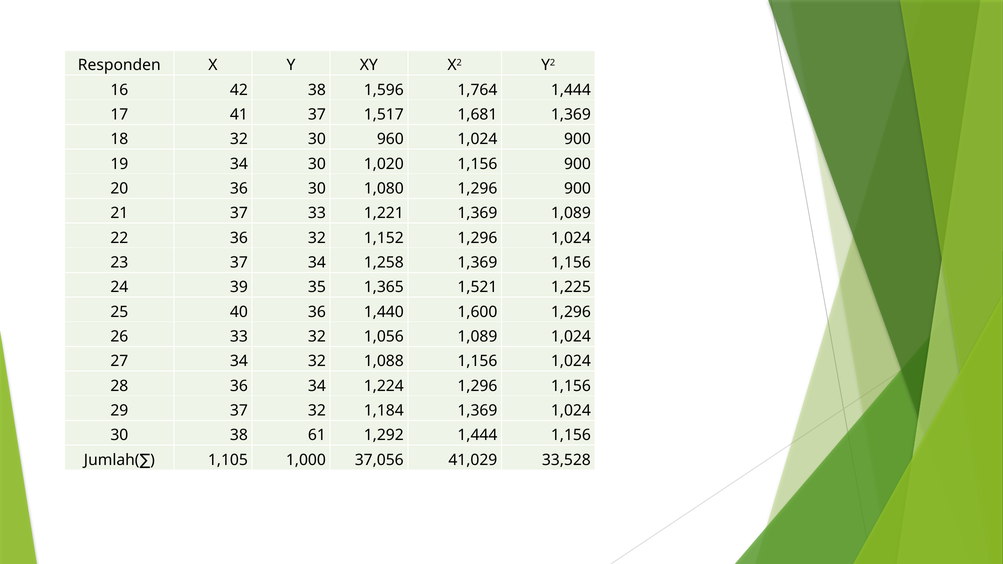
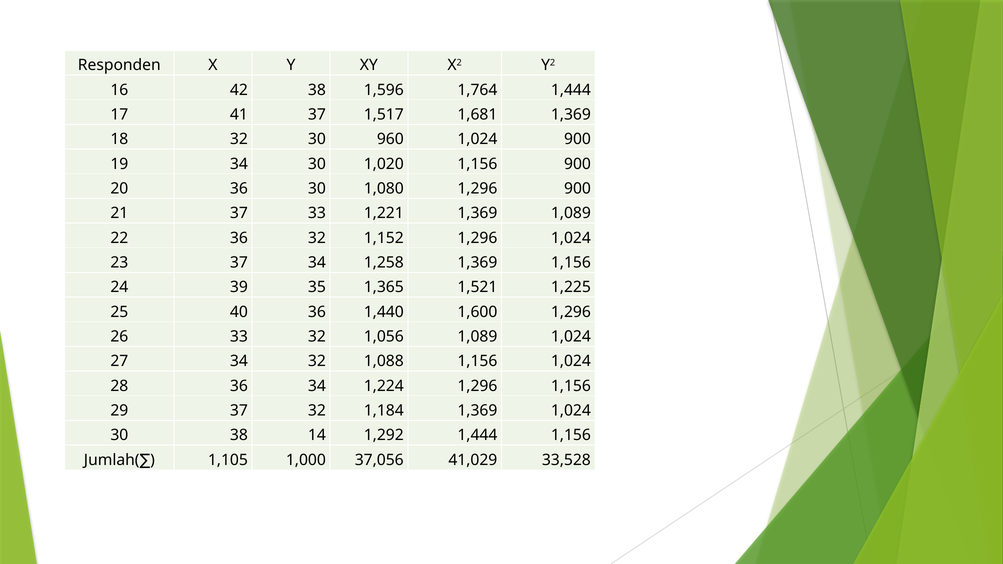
61: 61 -> 14 (317, 435)
